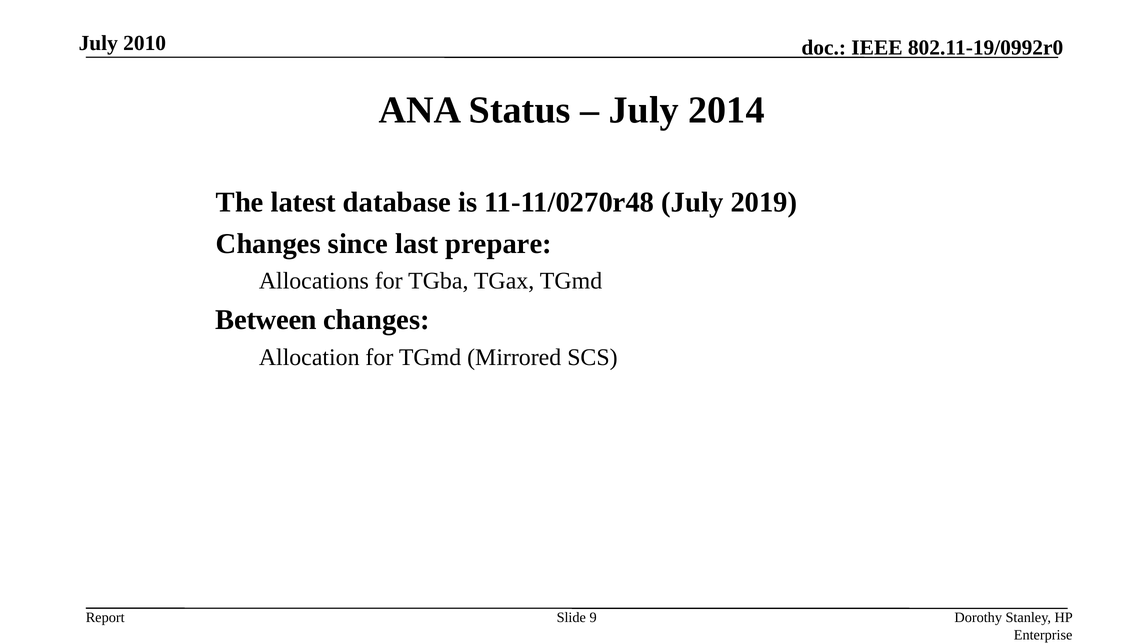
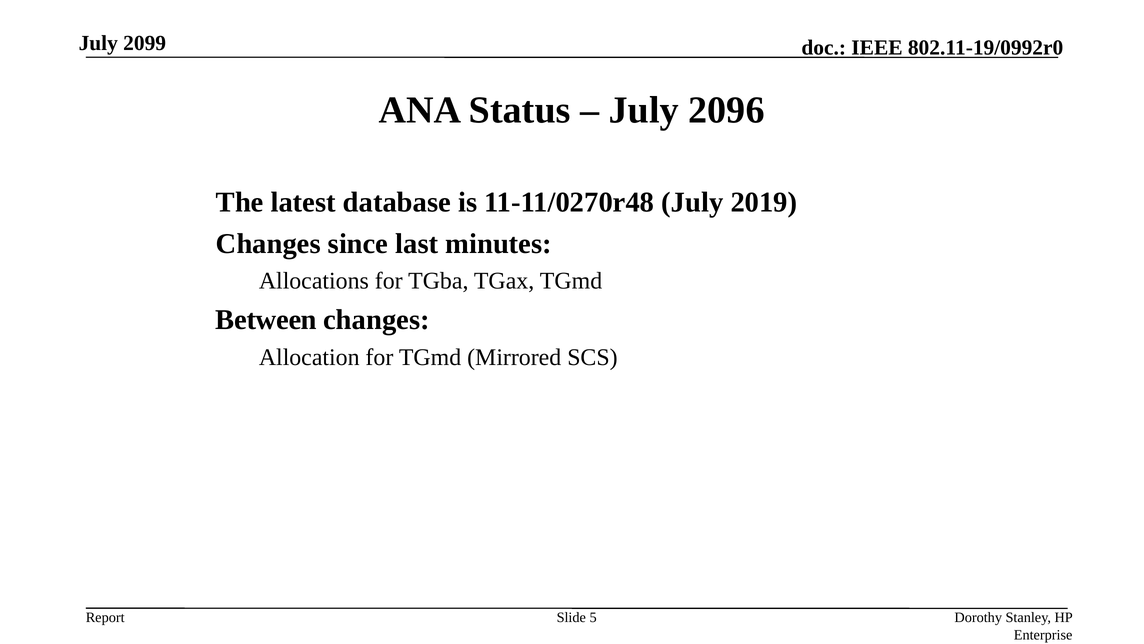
2010: 2010 -> 2099 (145, 43)
2014: 2014 -> 2096 (726, 110)
prepare: prepare -> minutes (499, 244)
9: 9 -> 5 (593, 617)
